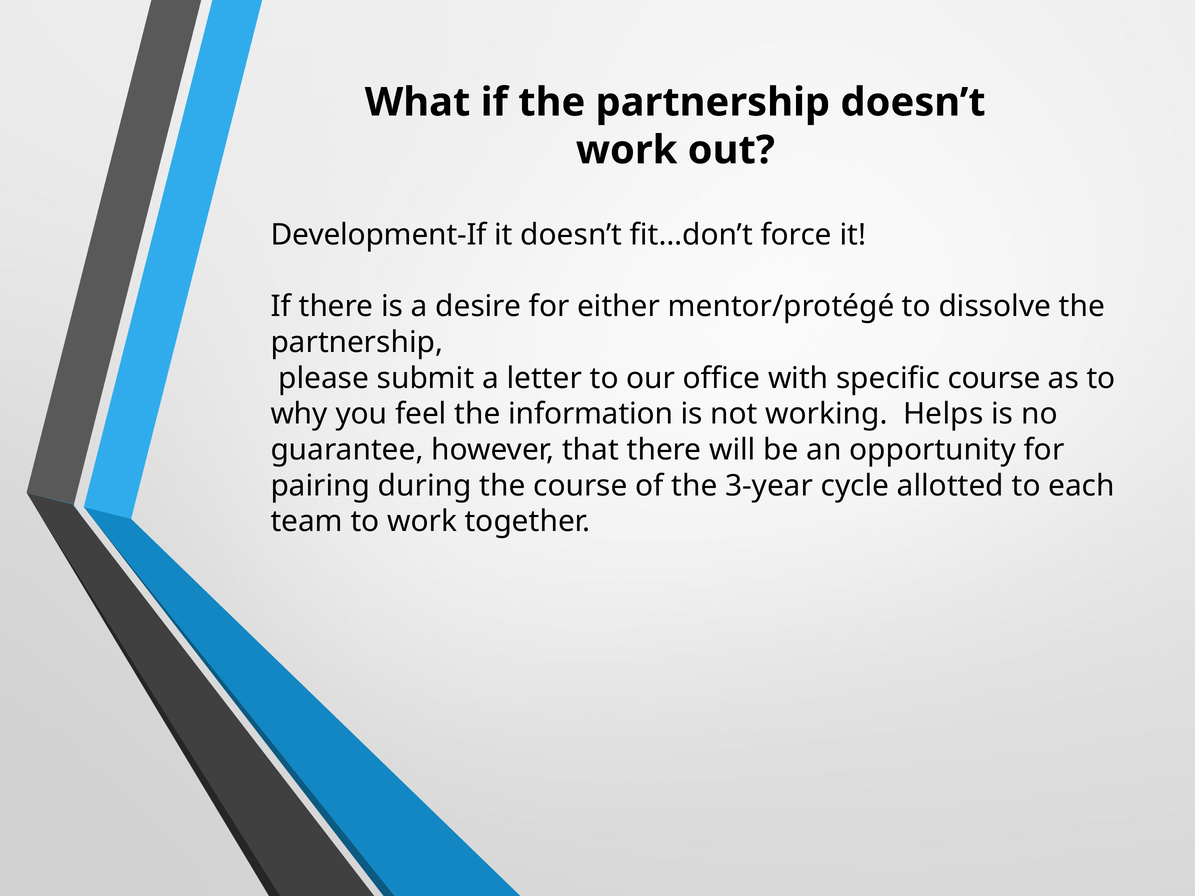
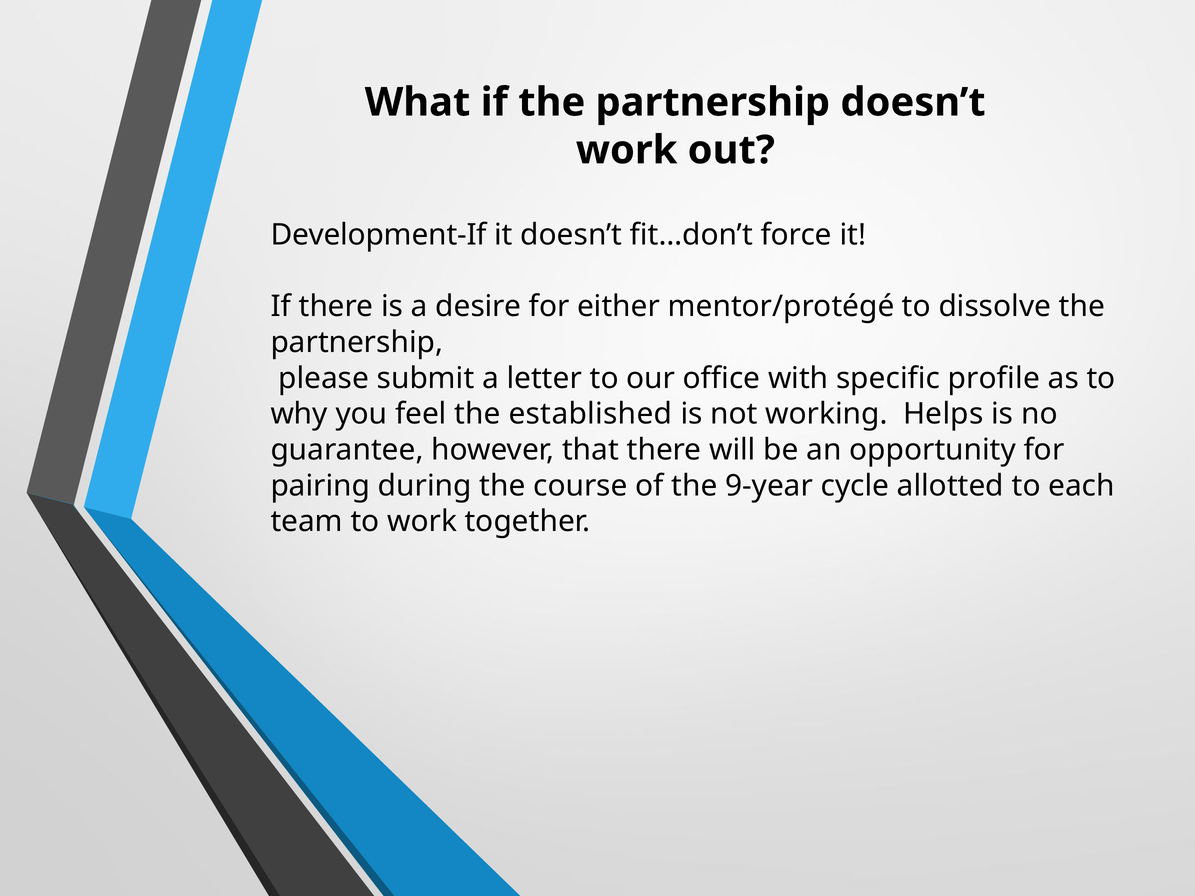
specific course: course -> profile (994, 378)
information: information -> established (590, 414)
3-year: 3-year -> 9-year (769, 486)
